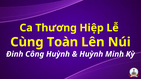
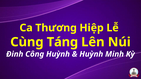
Toàn: Toàn -> Táng (62, 42)
